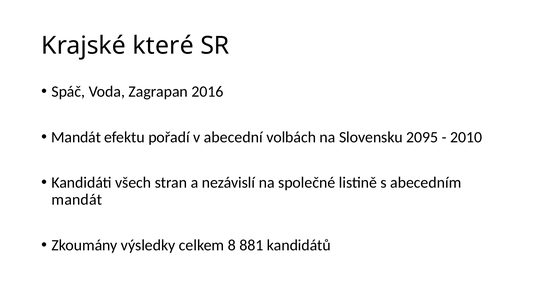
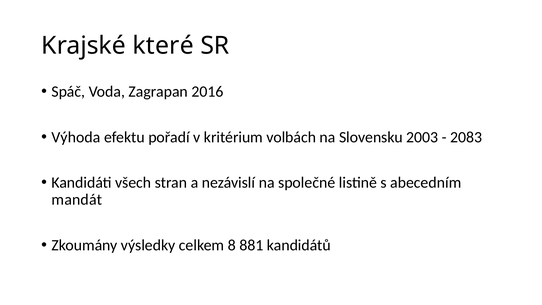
Mandát: Mandát -> Výhoda (76, 137)
abecední: abecední -> kritérium (233, 137)
2095: 2095 -> 2003 (422, 137)
2010: 2010 -> 2083 (466, 137)
